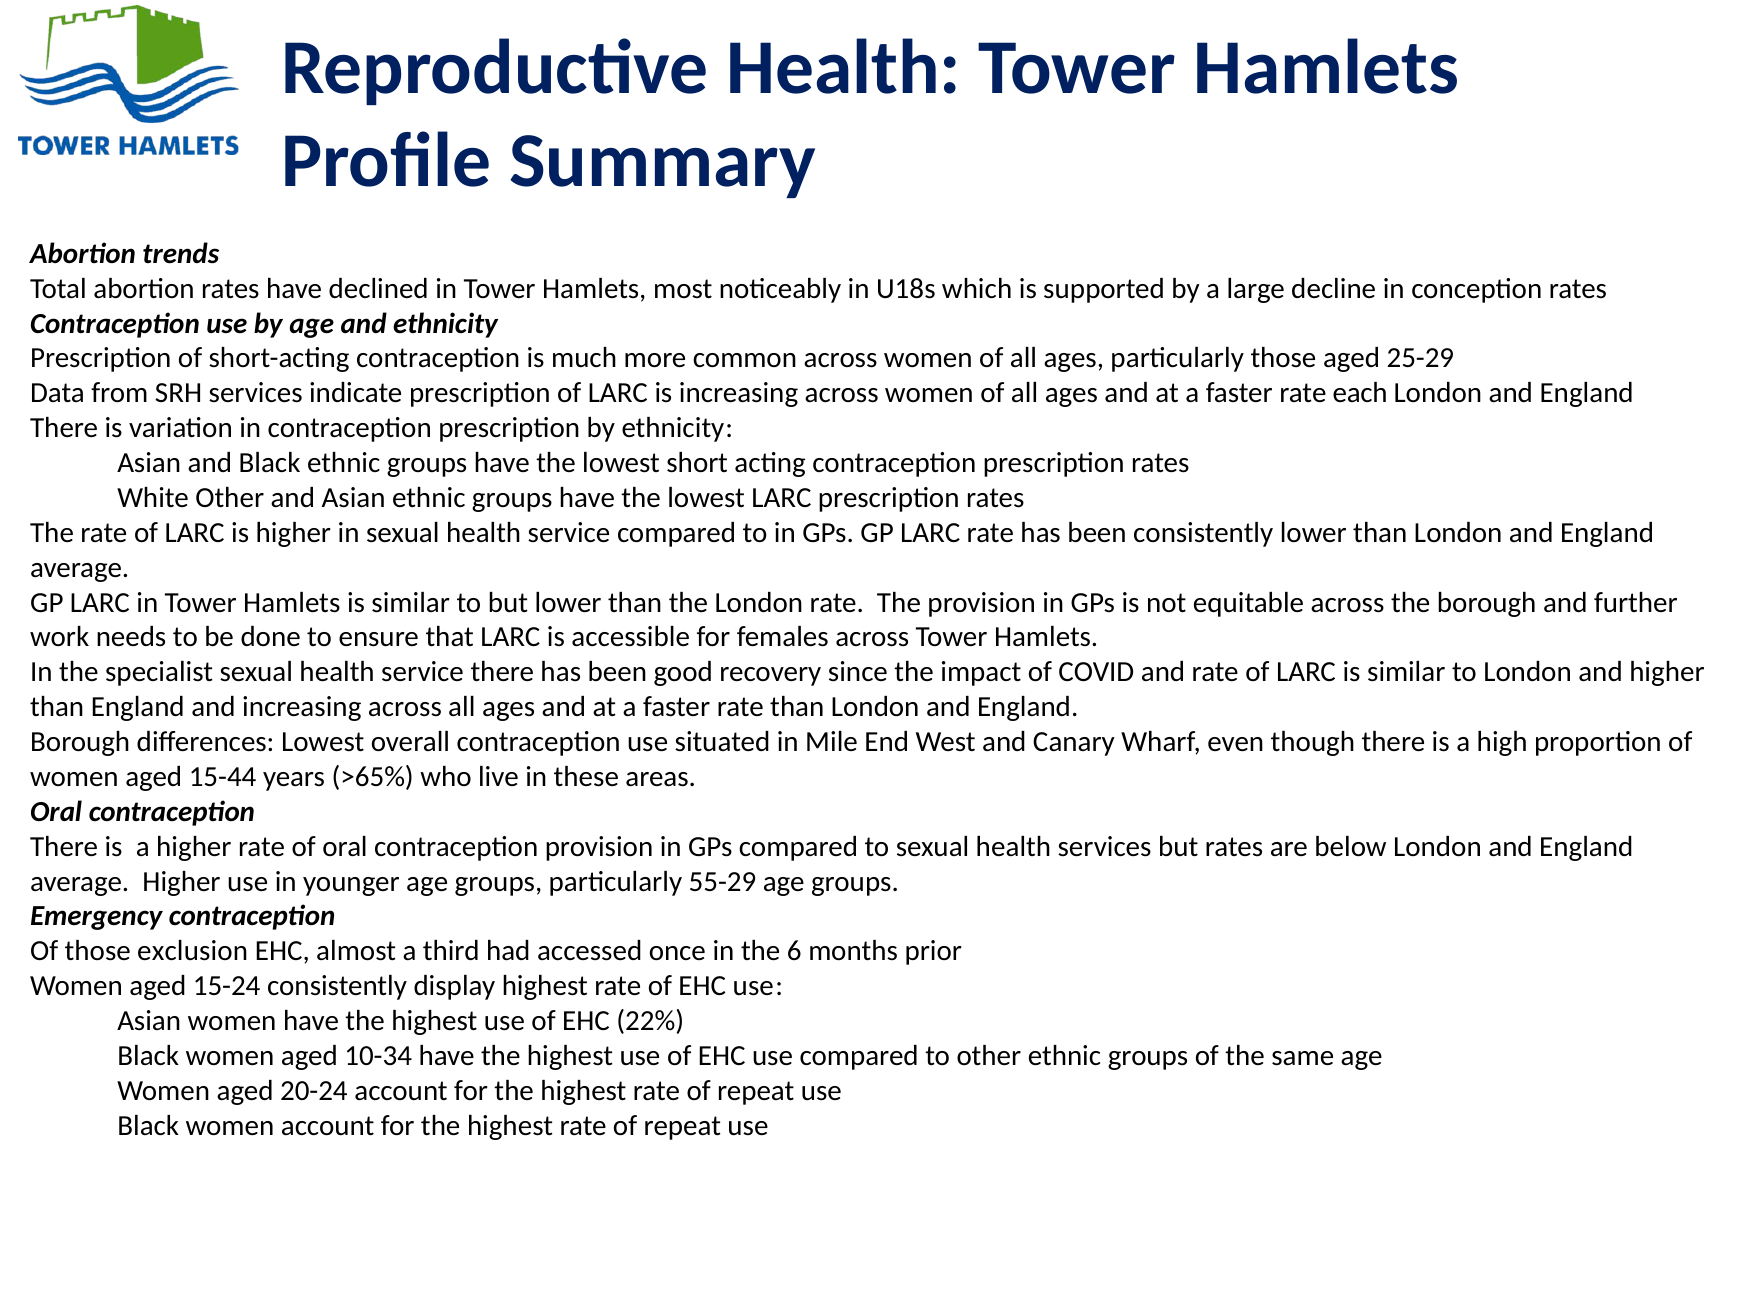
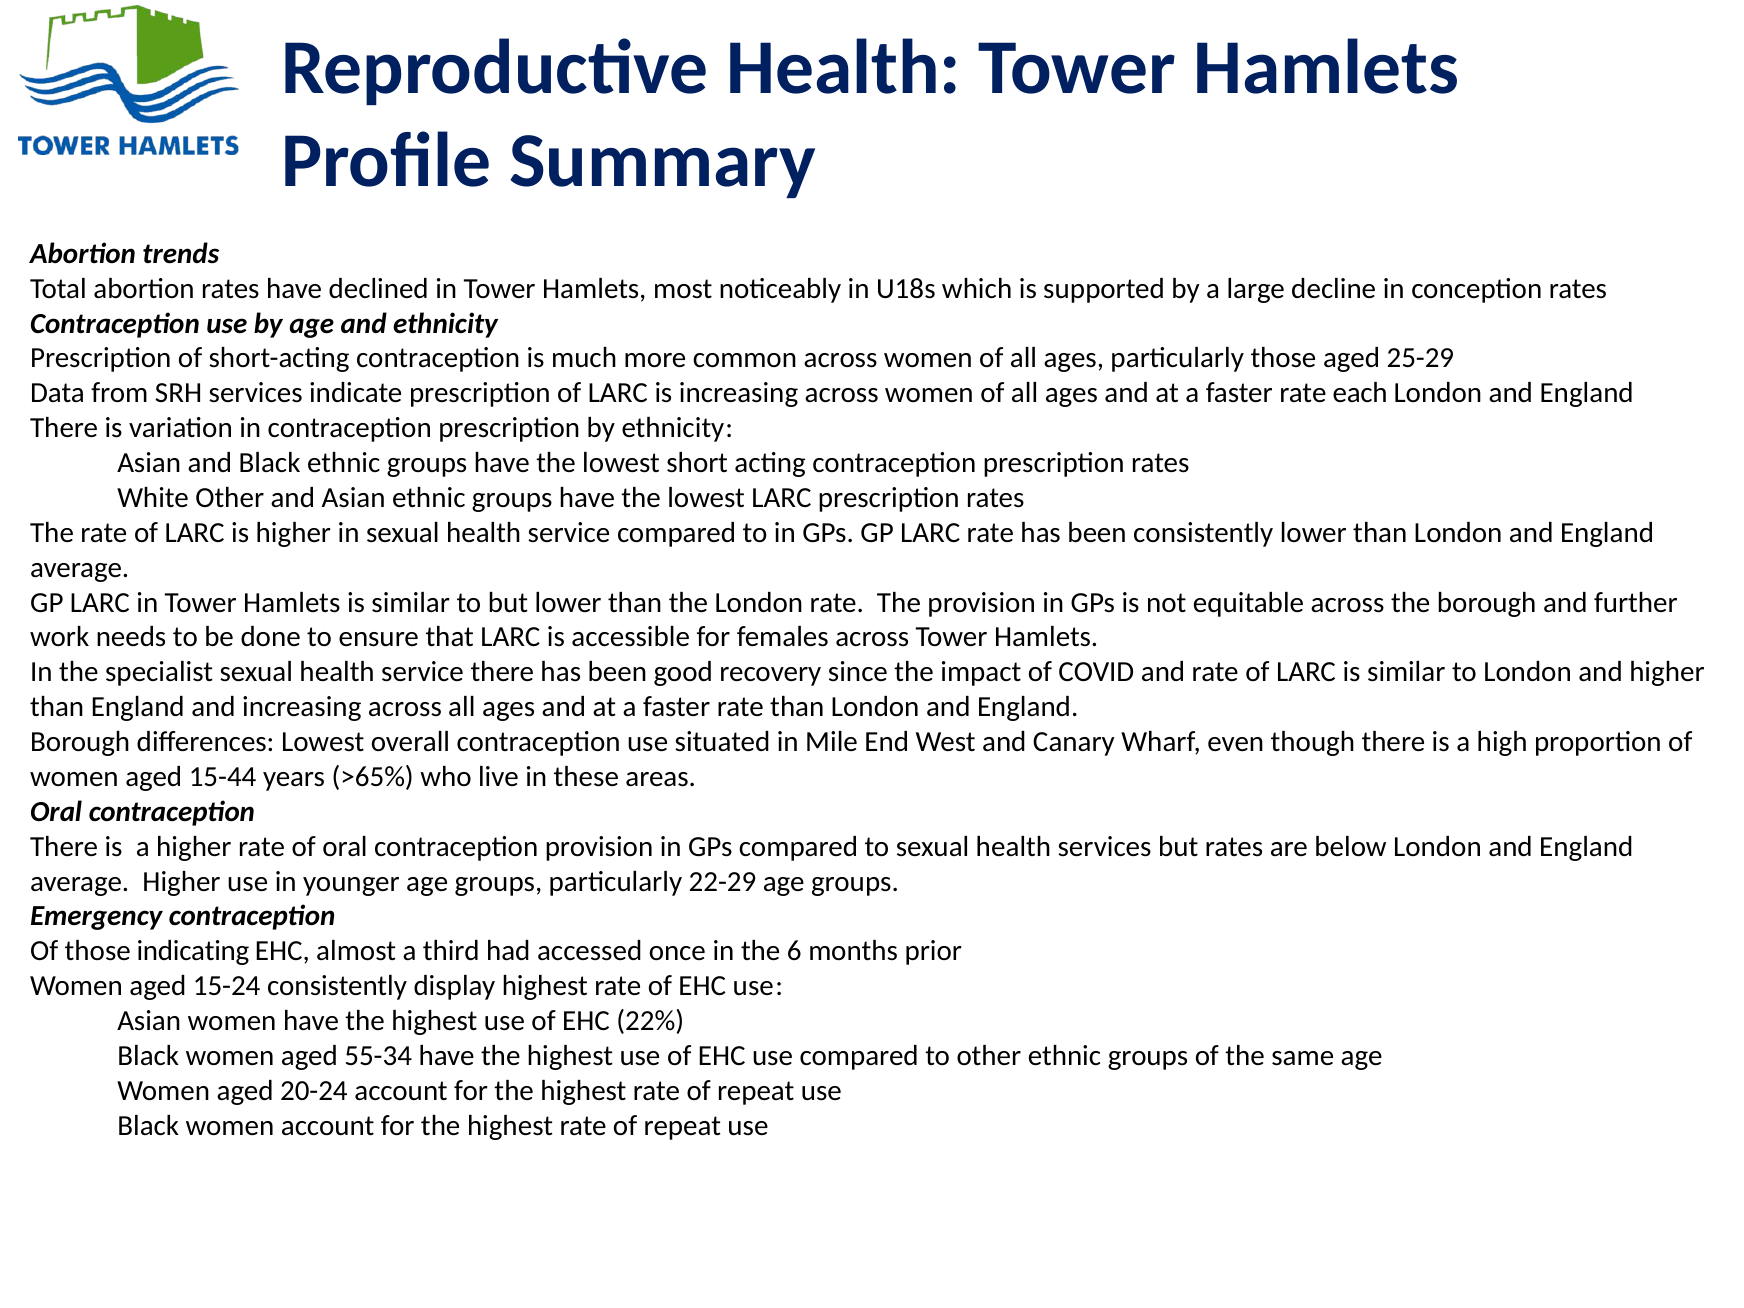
55-29: 55-29 -> 22-29 (722, 882)
exclusion: exclusion -> indicating (193, 951)
10-34: 10-34 -> 55-34 (378, 1056)
